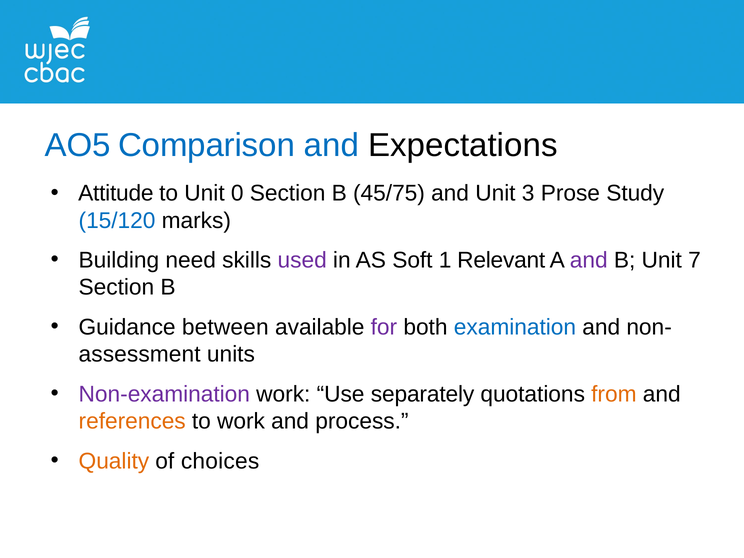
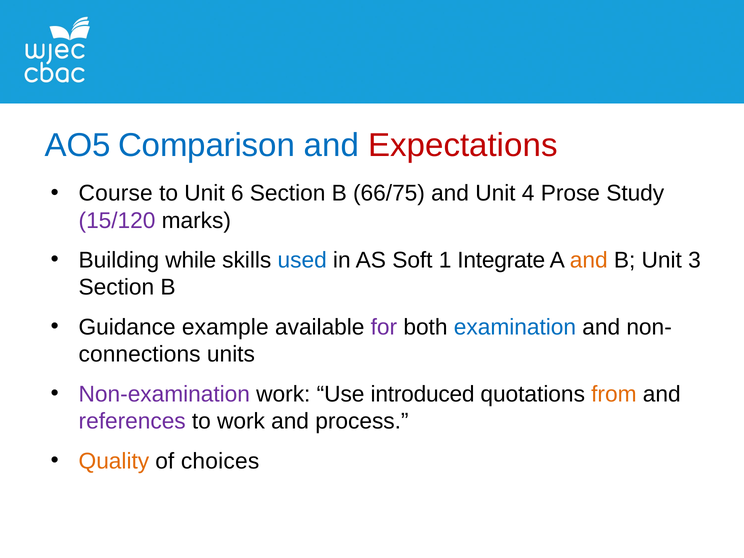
Expectations colour: black -> red (463, 145)
Attitude: Attitude -> Course (116, 193)
0: 0 -> 6 (237, 193)
45/75: 45/75 -> 66/75 (389, 193)
3: 3 -> 4 (528, 193)
15/120 colour: blue -> purple (117, 221)
need: need -> while (191, 260)
used colour: purple -> blue (302, 260)
Relevant: Relevant -> Integrate (501, 260)
and colour: purple -> orange (589, 260)
7: 7 -> 3 (694, 260)
between: between -> example (225, 327)
assessment: assessment -> connections (140, 354)
separately: separately -> introduced (423, 394)
references colour: orange -> purple (132, 421)
